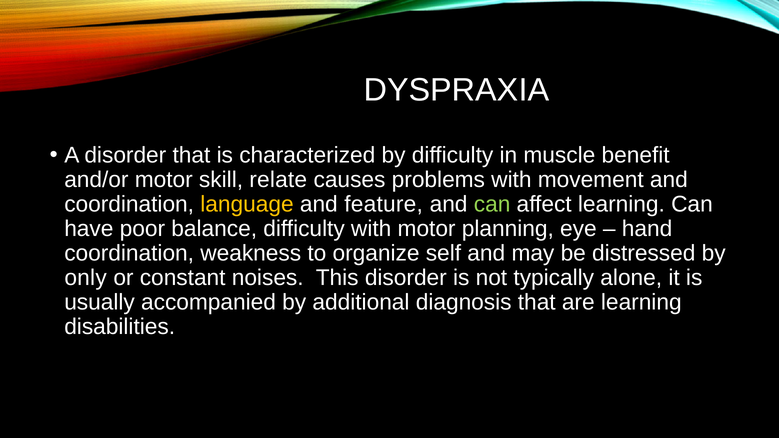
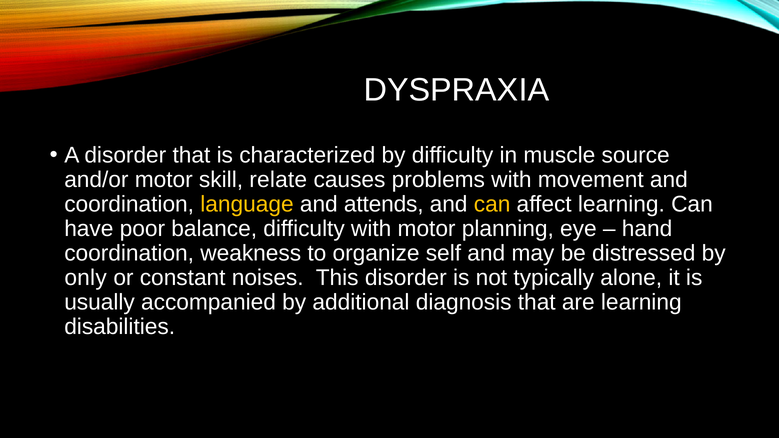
benefit: benefit -> source (636, 155)
feature: feature -> attends (384, 204)
can colour: light green -> yellow (492, 204)
